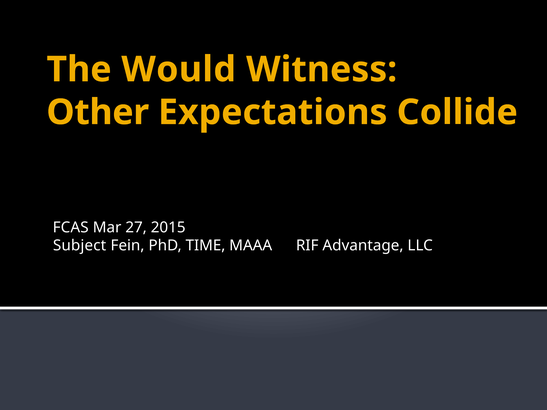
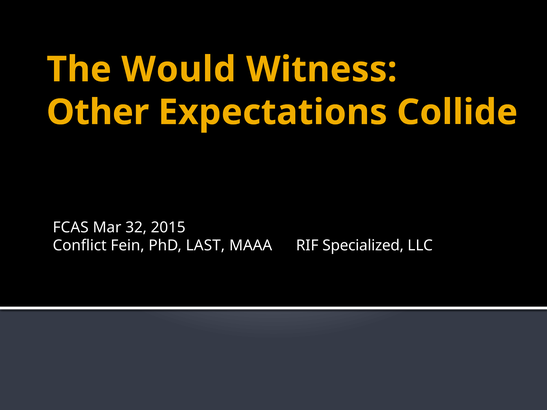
27: 27 -> 32 (136, 227)
Subject: Subject -> Conflict (80, 246)
TIME: TIME -> LAST (205, 246)
Advantage: Advantage -> Specialized (363, 246)
